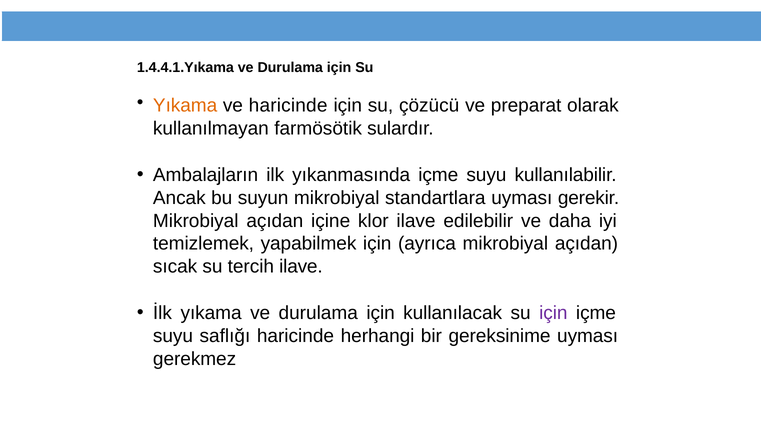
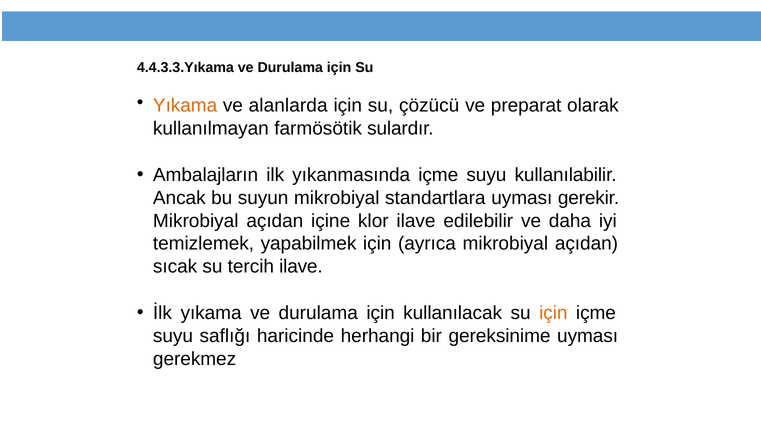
1.4.4.1.Yıkama: 1.4.4.1.Yıkama -> 4.4.3.3.Yıkama (185, 68)
ve haricinde: haricinde -> alanlarda (288, 106)
için colour: purple -> orange (553, 313)
